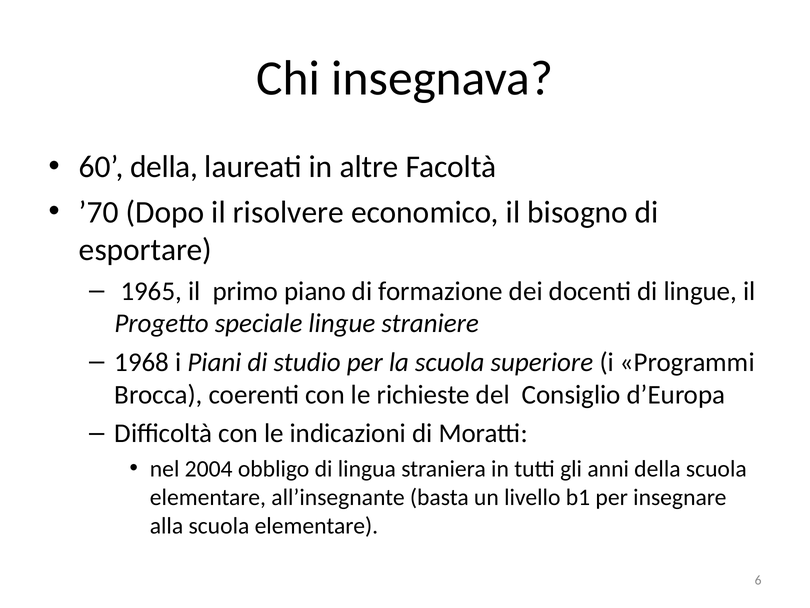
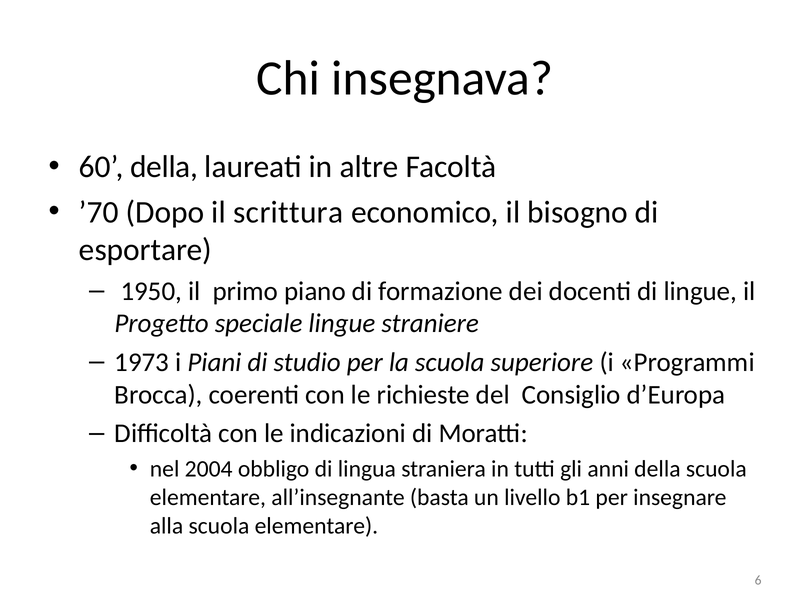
risolvere: risolvere -> scrittura (288, 212)
1965: 1965 -> 1950 (151, 291)
1968: 1968 -> 1973 (142, 362)
